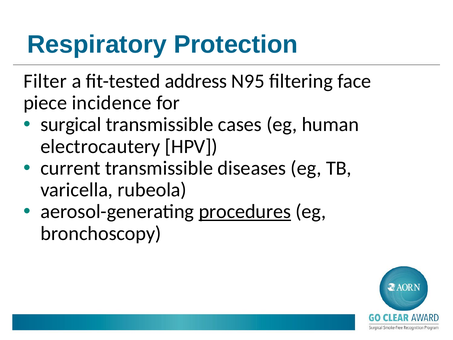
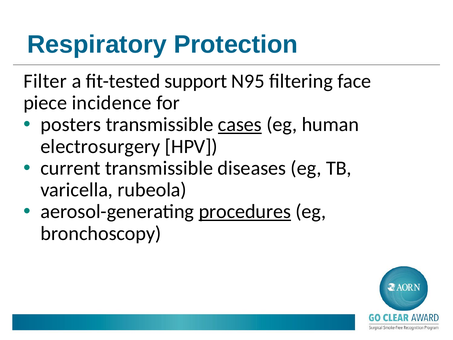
address: address -> support (196, 81)
surgical: surgical -> posters (71, 124)
cases underline: none -> present (240, 124)
electrocautery: electrocautery -> electrosurgery (100, 146)
